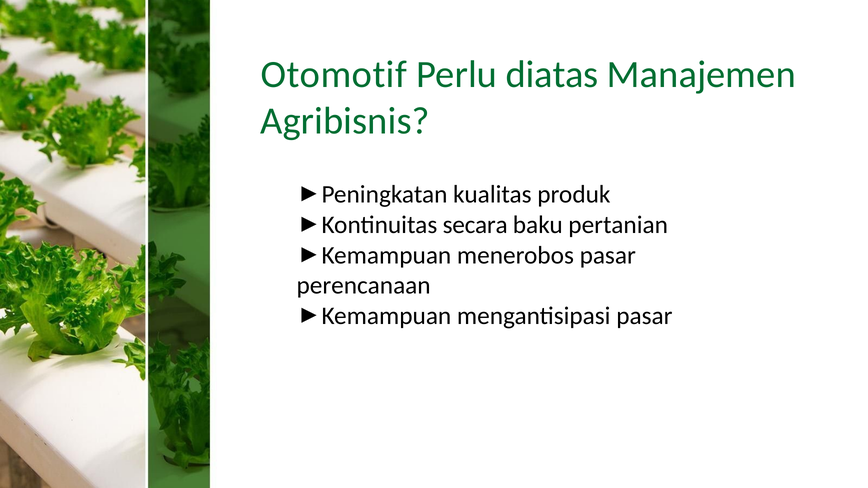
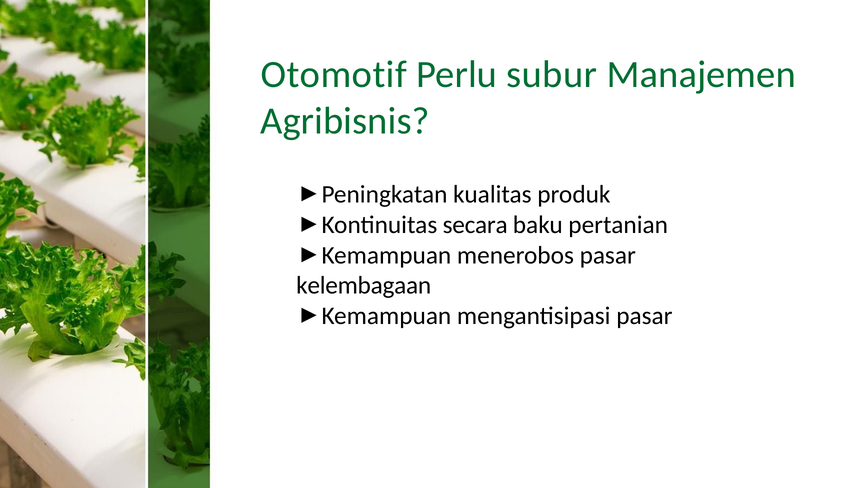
diatas: diatas -> subur (552, 75)
perencanaan: perencanaan -> kelembagaan (364, 286)
